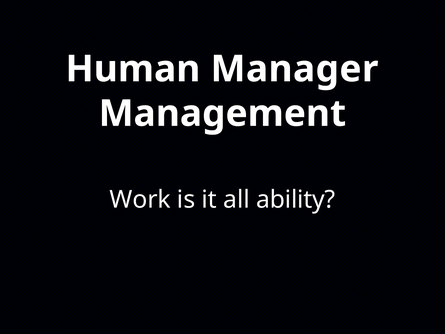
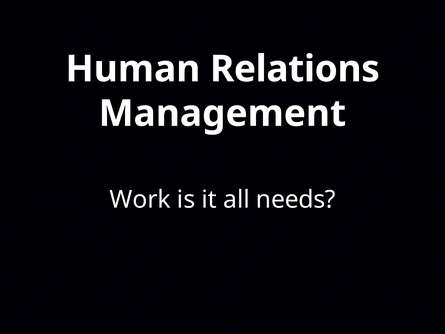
Manager: Manager -> Relations (295, 69)
ability: ability -> needs (296, 200)
